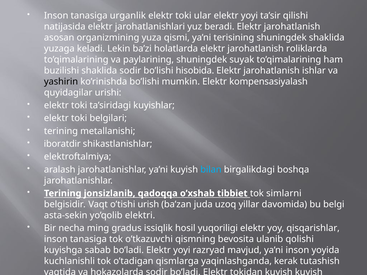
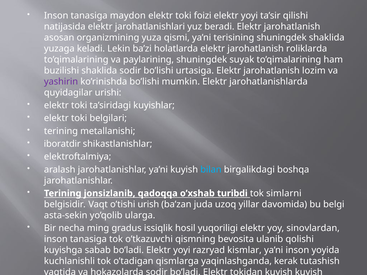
urganlik: urganlik -> maydon (128, 16)
ular: ular -> foizi (203, 16)
hisobida: hisobida -> urtasiga (195, 71)
ishlar: ishlar -> lozim (314, 71)
yashirin colour: black -> purple (61, 82)
kompensasiyalash: kompensasiyalash -> jarohatlanishlarda (268, 82)
tibbiet: tibbiet -> turibdi (232, 194)
elektri: elektri -> ularga (140, 216)
qisqarishlar: qisqarishlar -> sinovlardan (313, 228)
mavjud: mavjud -> kismlar (245, 250)
